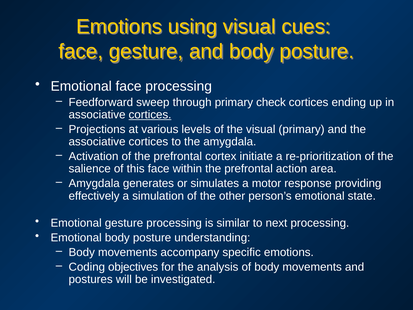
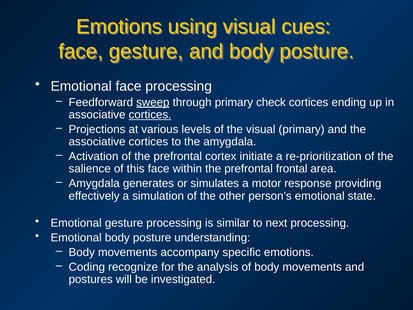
sweep underline: none -> present (153, 102)
action: action -> frontal (292, 169)
objectives: objectives -> recognize (133, 267)
